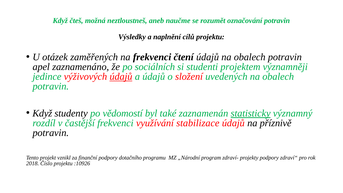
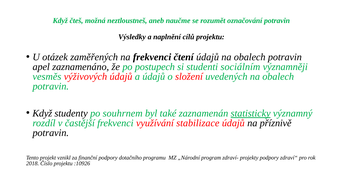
sociálních: sociálních -> postupech (155, 67)
projektem: projektem -> sociálním (240, 67)
jedince: jedince -> vesměs (47, 77)
údajů underline: present -> none (121, 77)
vědomostí: vědomostí -> souhrnem (123, 113)
